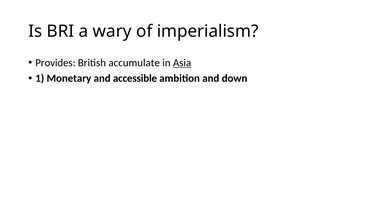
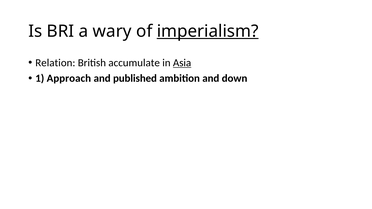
imperialism underline: none -> present (208, 31)
Provides: Provides -> Relation (55, 63)
Monetary: Monetary -> Approach (69, 78)
accessible: accessible -> published (135, 78)
